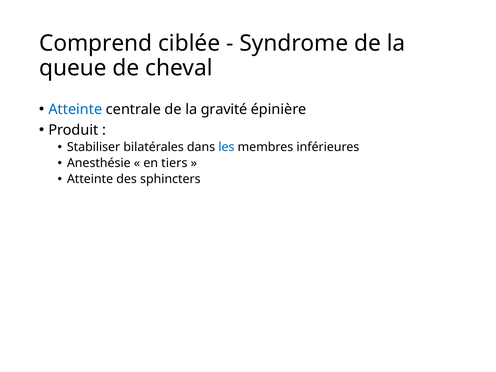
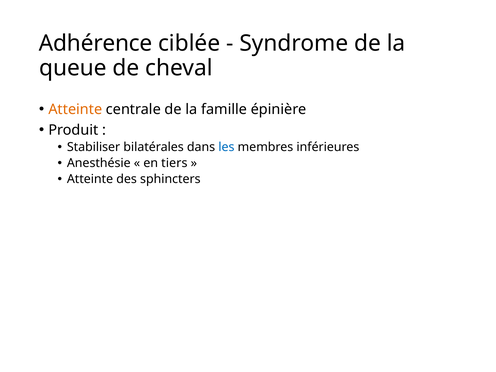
Comprend: Comprend -> Adhérence (96, 43)
Atteinte colour: blue -> orange (75, 109)
gravité: gravité -> famille (224, 109)
